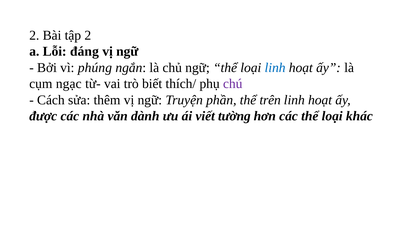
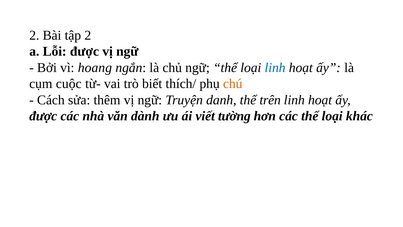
Lỗi đáng: đáng -> được (84, 51)
phúng: phúng -> hoang (95, 68)
ngạc: ngạc -> cuộc (69, 84)
chú colour: purple -> orange (233, 84)
phần: phần -> danh (221, 100)
